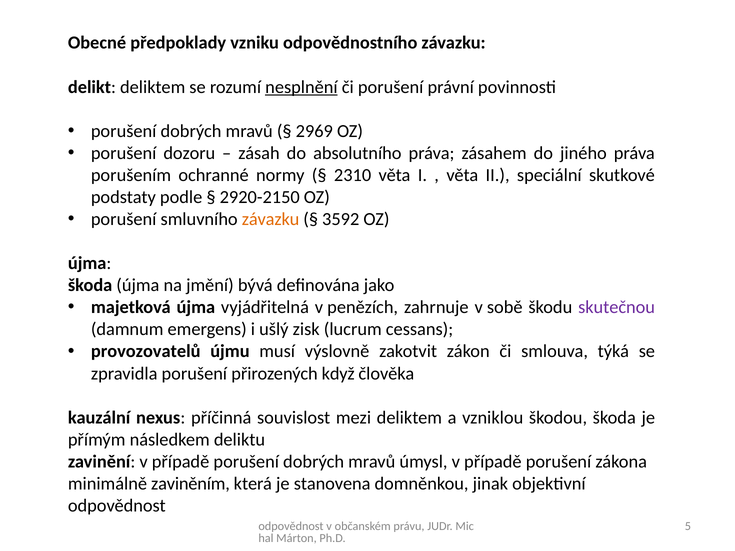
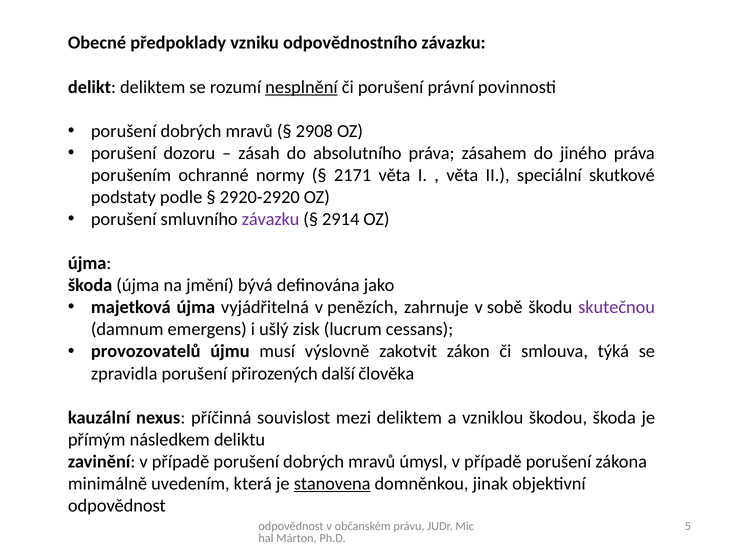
2969: 2969 -> 2908 (314, 131)
2310: 2310 -> 2171 (353, 175)
2920-2150: 2920-2150 -> 2920-2920 (260, 197)
závazku colour: orange -> purple (271, 219)
3592: 3592 -> 2914 (341, 219)
když: když -> další (338, 374)
zaviněním: zaviněním -> uvedením (190, 484)
stanovena underline: none -> present (332, 484)
